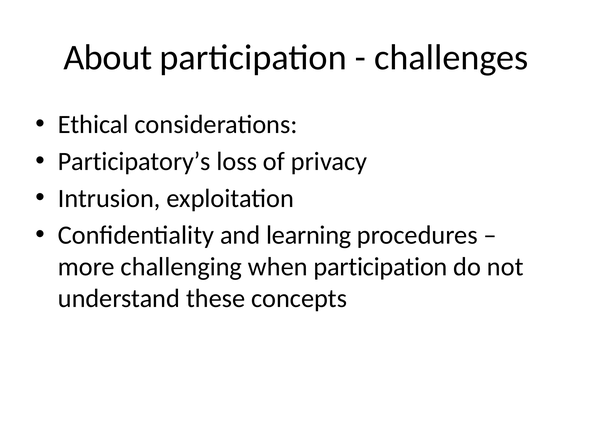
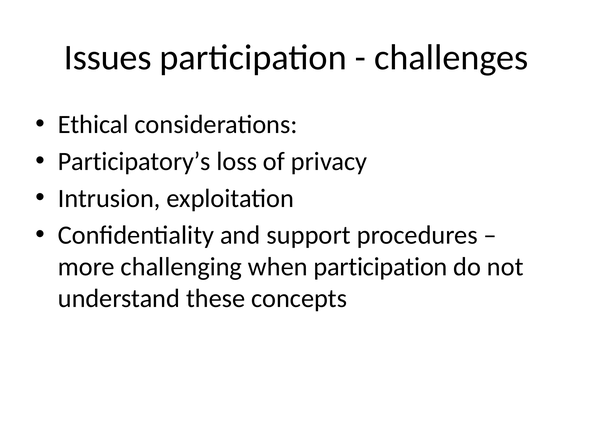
About: About -> Issues (108, 57)
learning: learning -> support (309, 235)
